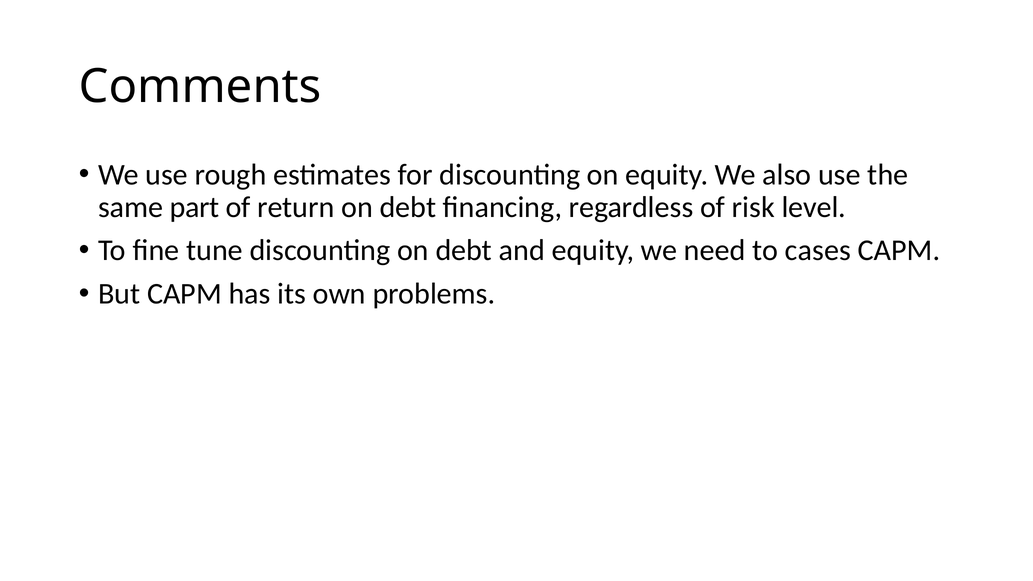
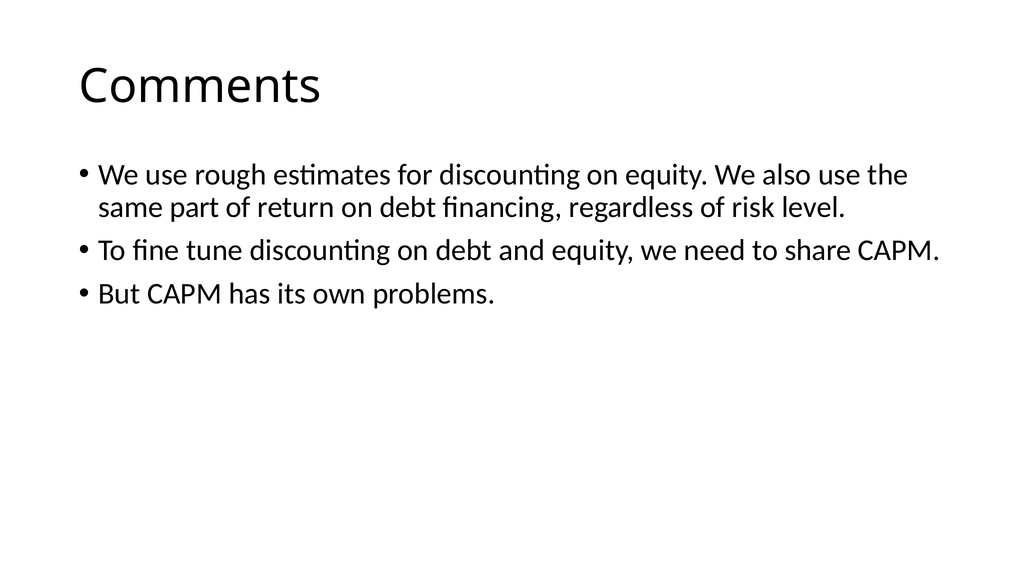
cases: cases -> share (818, 251)
